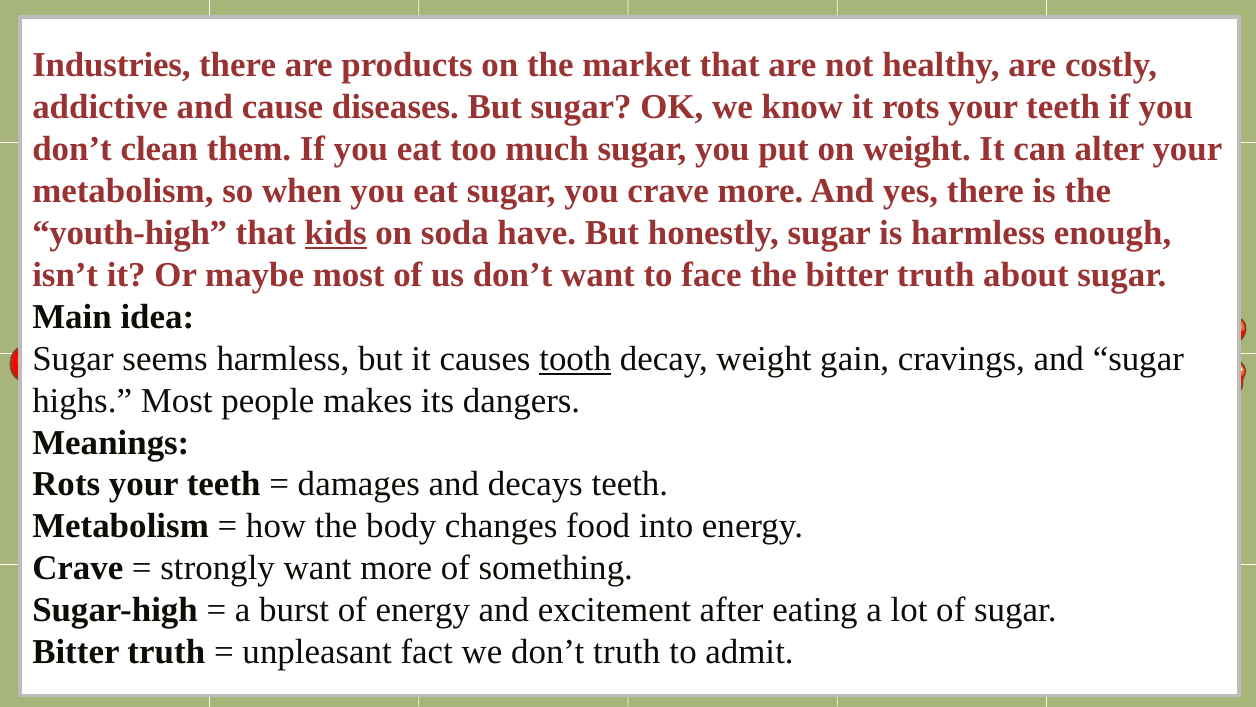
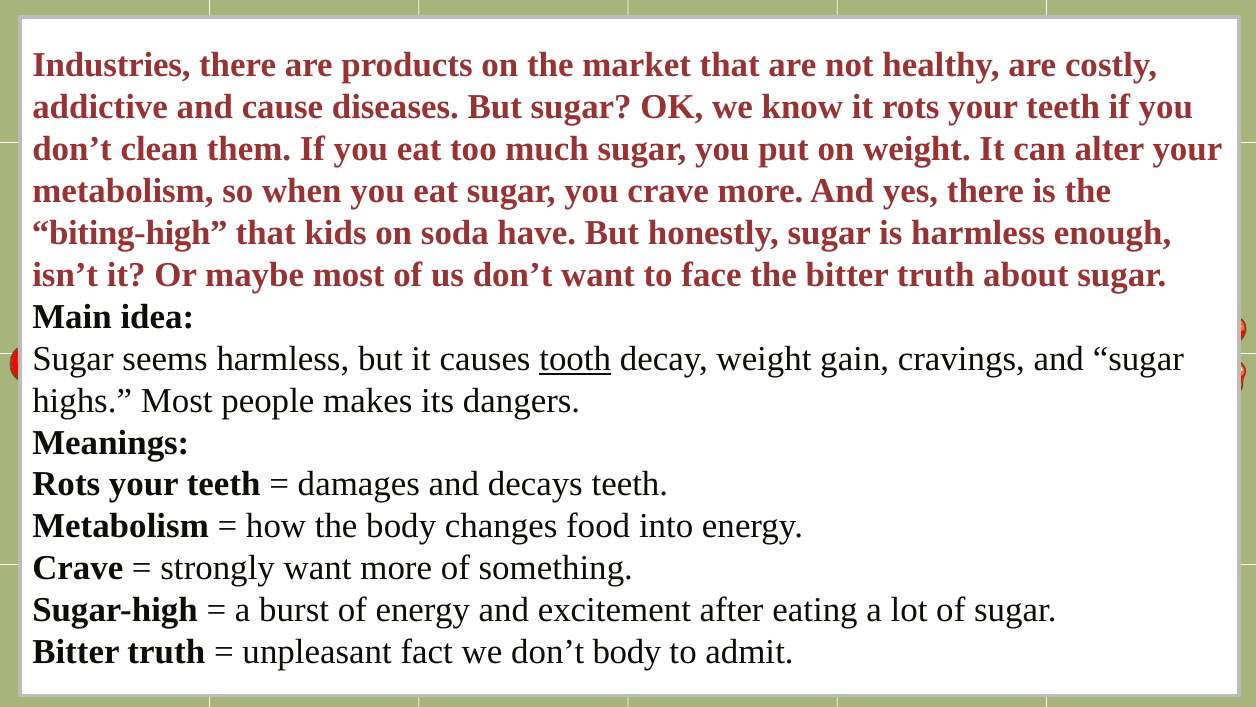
youth-high: youth-high -> biting-high (130, 233)
kids underline: present -> none (336, 233)
don’t truth: truth -> body (627, 652)
